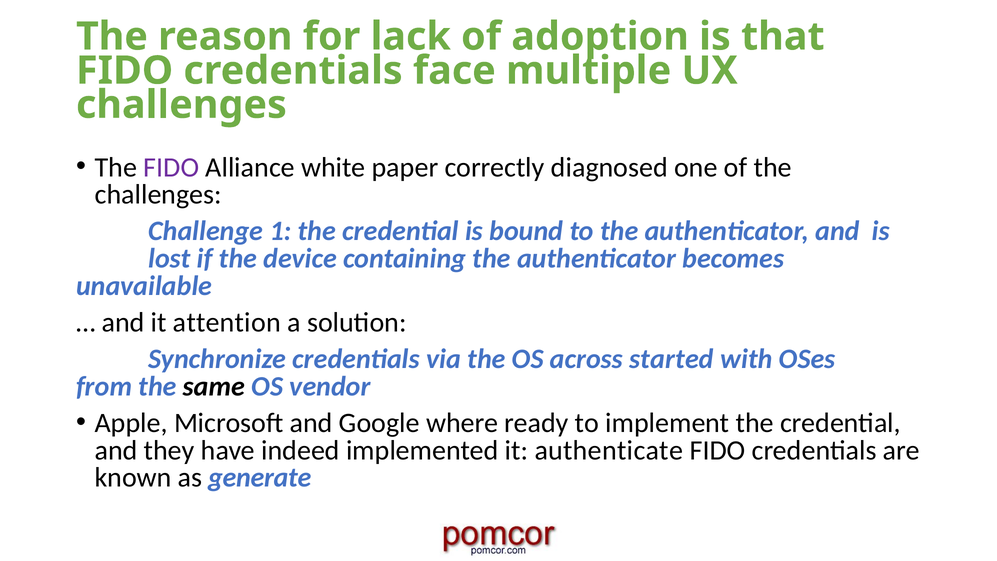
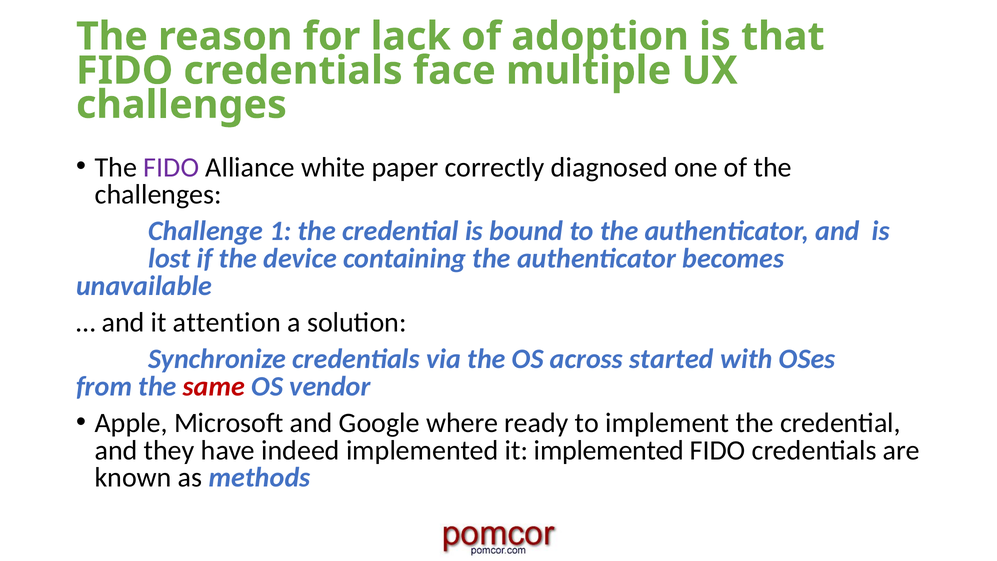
same colour: black -> red (214, 386)
it authenticate: authenticate -> implemented (609, 450)
generate: generate -> methods (260, 477)
